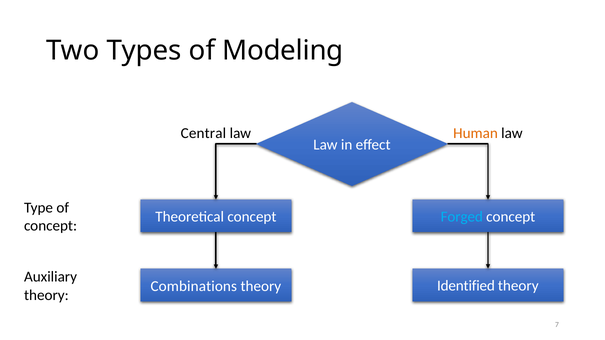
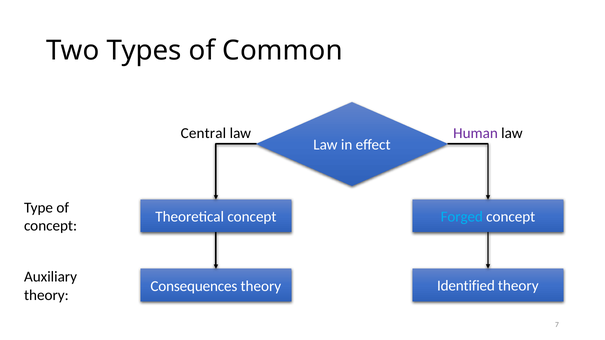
Modeling: Modeling -> Common (283, 51)
Human colour: orange -> purple (476, 133)
Combinations: Combinations -> Consequences (194, 286)
